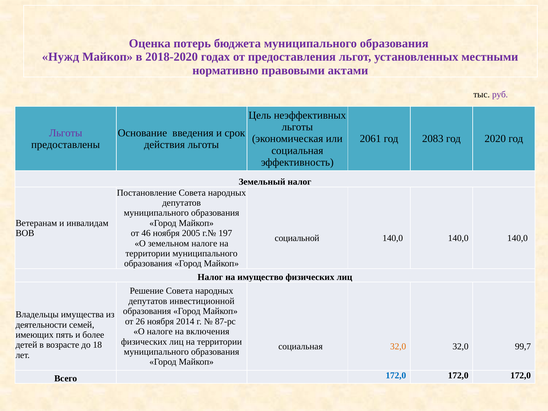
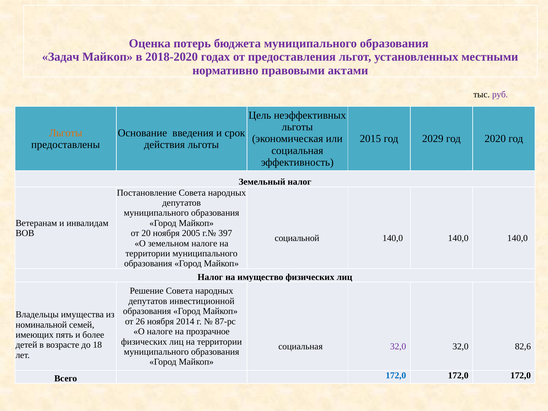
Нужд: Нужд -> Задач (61, 57)
Льготы colour: purple -> orange (66, 133)
2061: 2061 -> 2015 (370, 139)
2083: 2083 -> 2029 (433, 139)
46: 46 -> 20 (146, 233)
197: 197 -> 397 (225, 233)
деятельности: деятельности -> номинальной (41, 325)
включения: включения -> прозрачное (208, 332)
32,0 colour: orange -> purple (398, 346)
99,7: 99,7 -> 82,6 (523, 346)
